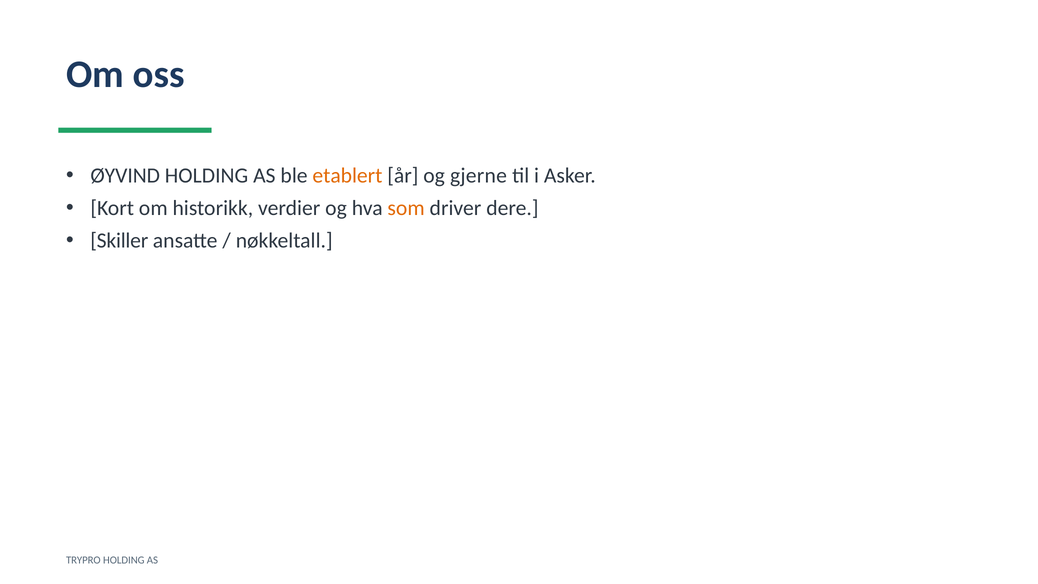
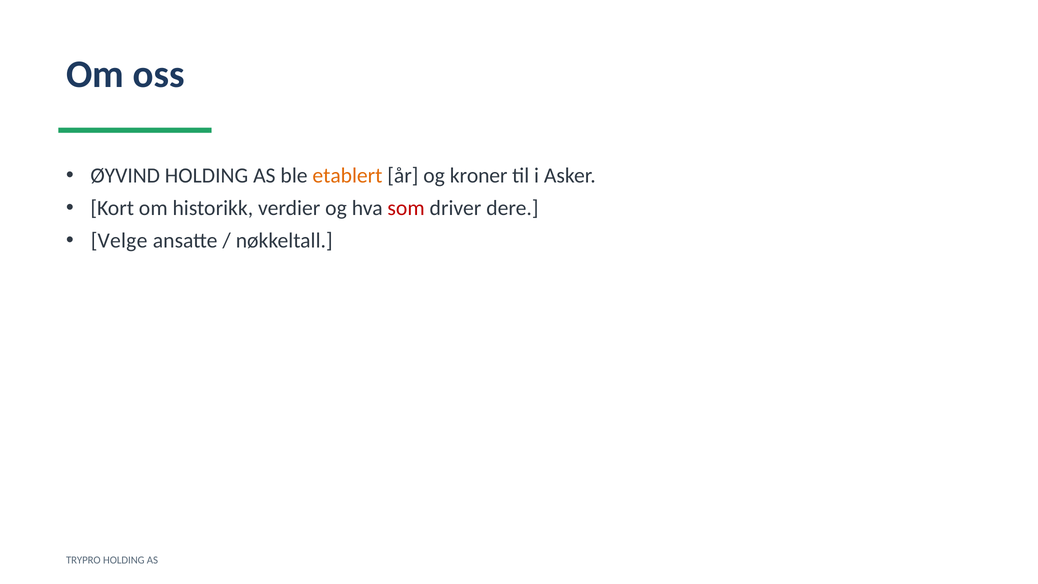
gjerne: gjerne -> kroner (479, 176)
som colour: orange -> red (406, 208)
Skiller: Skiller -> Velge (119, 241)
